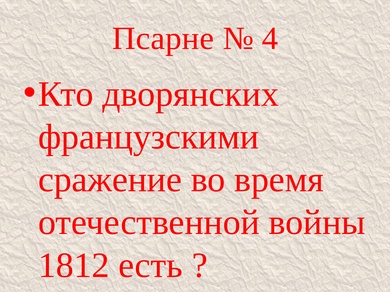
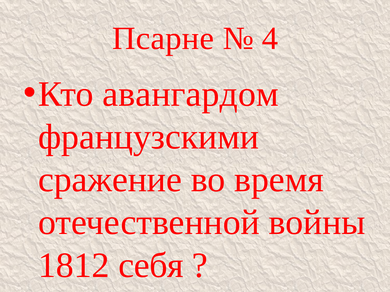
дворянских: дворянских -> авангардом (191, 94)
есть: есть -> себя (151, 266)
